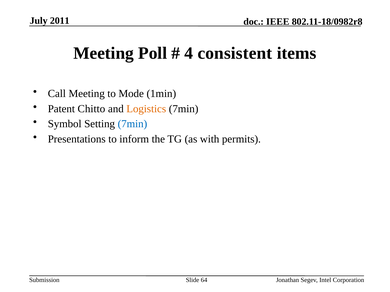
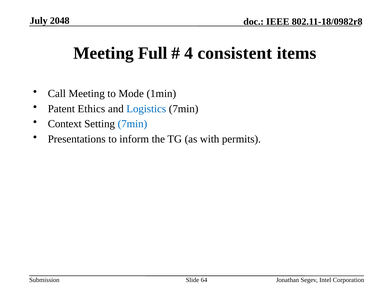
2011: 2011 -> 2048 (60, 21)
Poll: Poll -> Full (153, 53)
Chitto: Chitto -> Ethics (91, 109)
Logistics colour: orange -> blue (146, 109)
Symbol: Symbol -> Context (65, 124)
